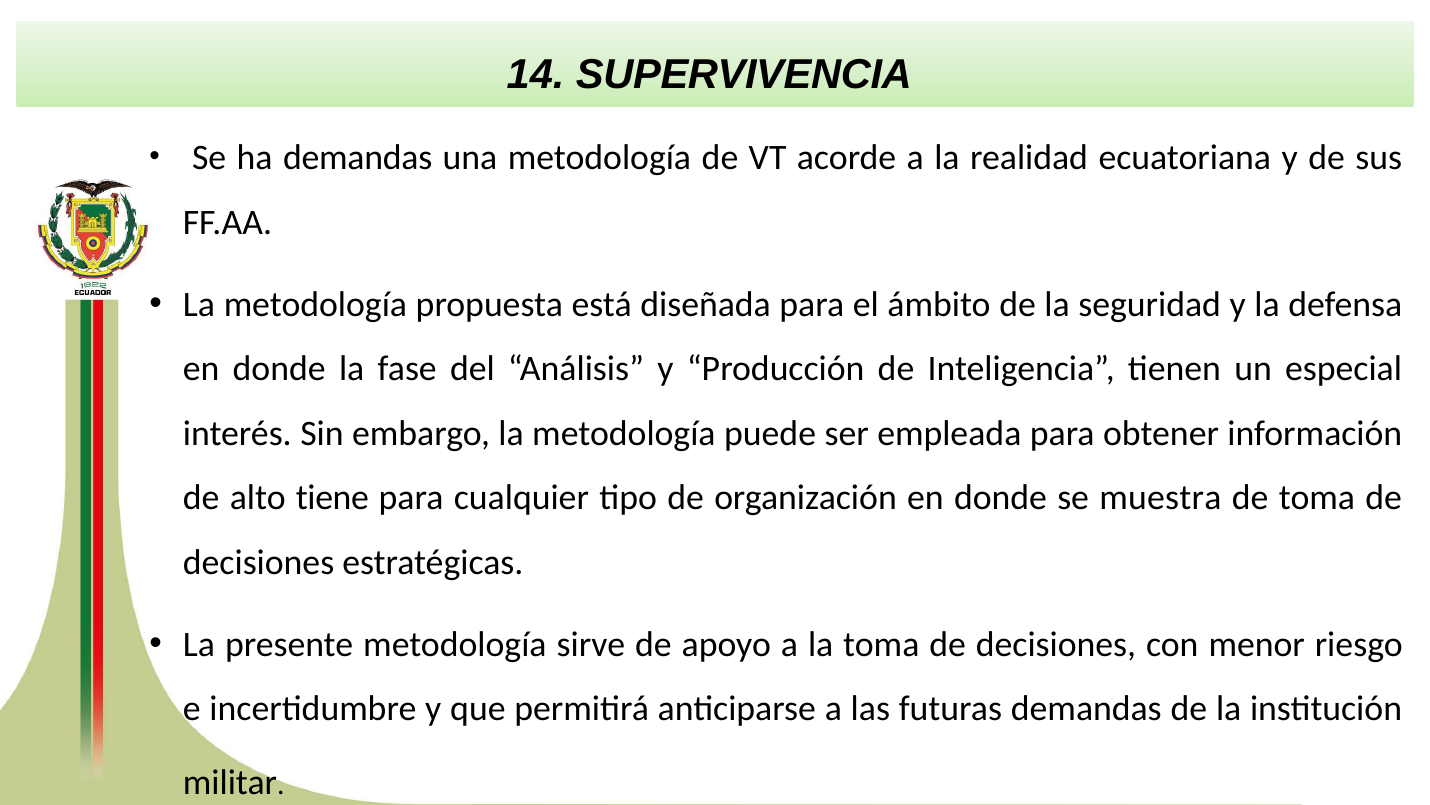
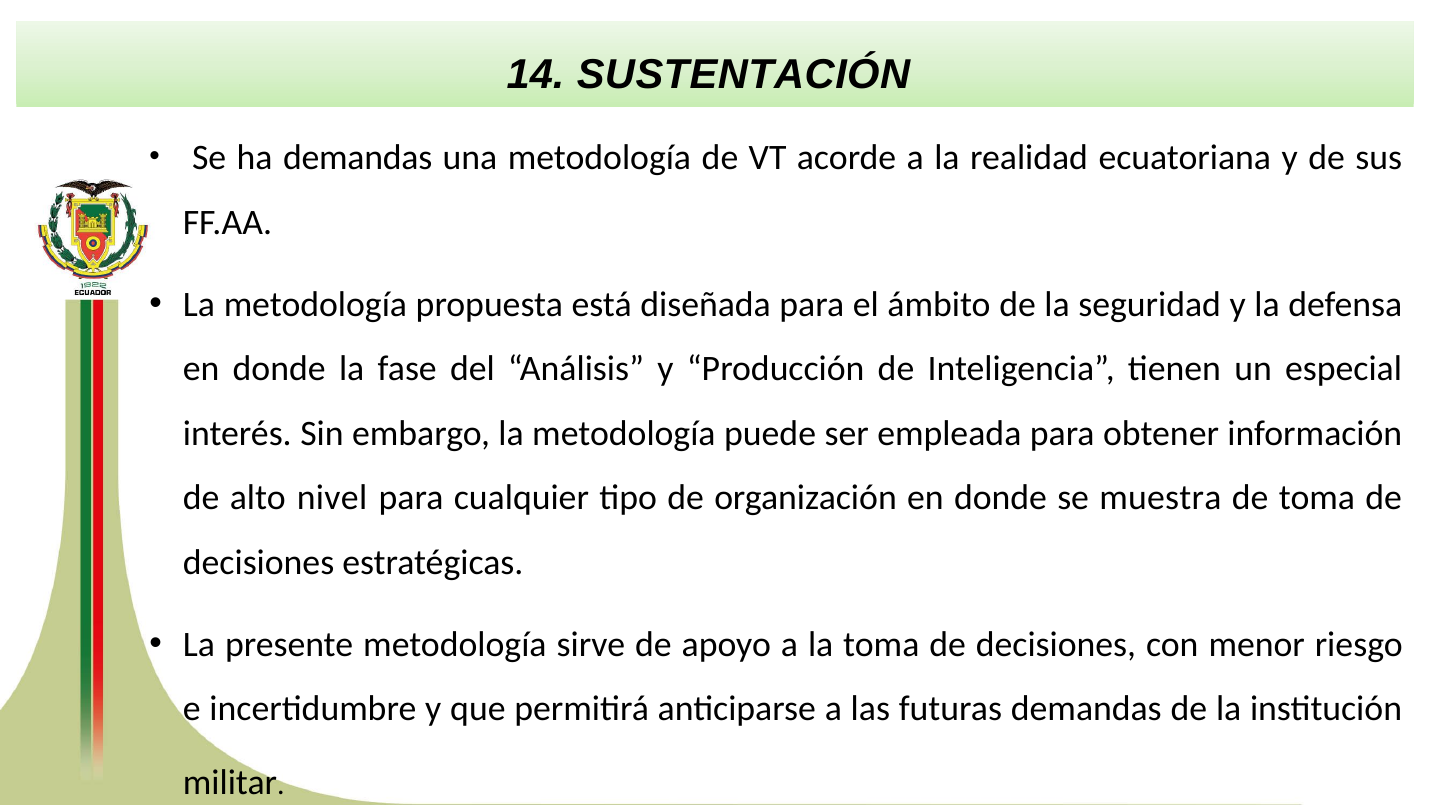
SUPERVIVENCIA: SUPERVIVENCIA -> SUSTENTACIÓN (743, 75)
tiene: tiene -> nivel (332, 498)
